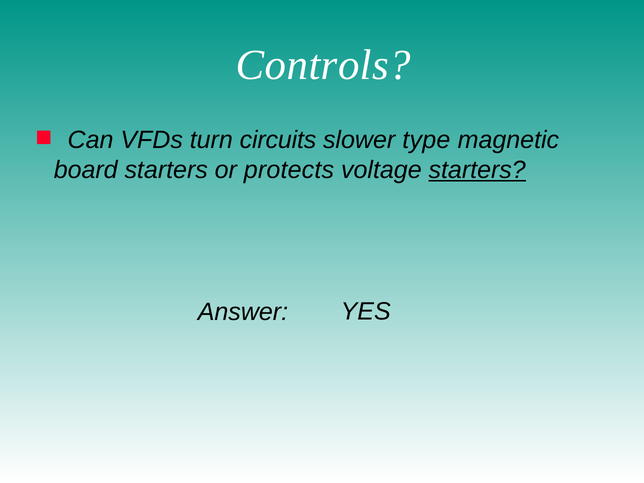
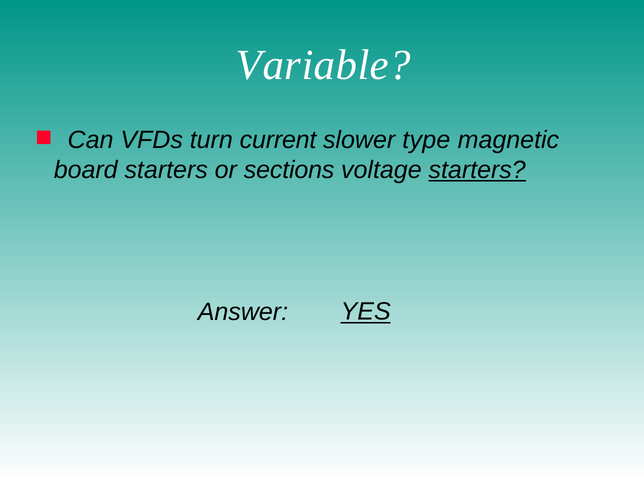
Controls: Controls -> Variable (323, 65)
circuits: circuits -> current (278, 140)
protects: protects -> sections (289, 170)
YES underline: none -> present (366, 312)
